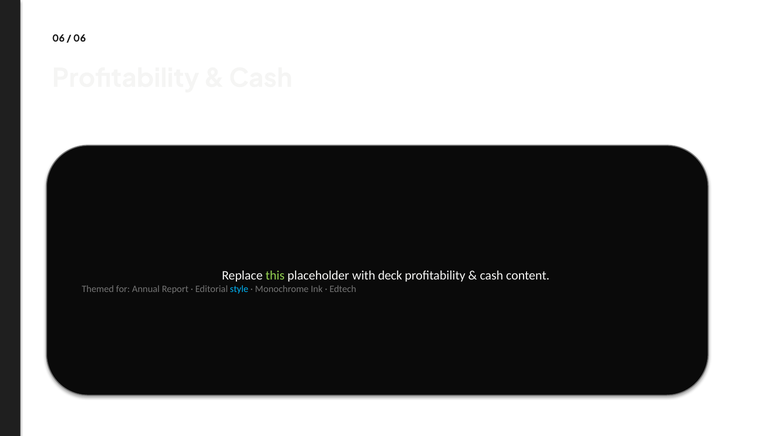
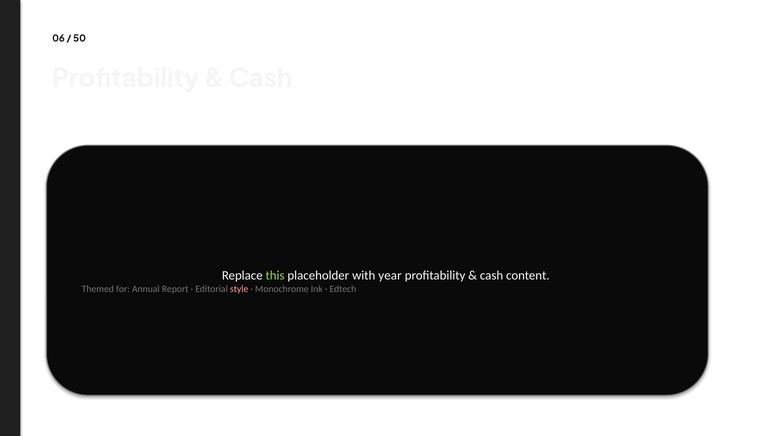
06: 06 -> 50 (80, 38)
deck: deck -> year (390, 275)
style colour: light blue -> pink (239, 288)
